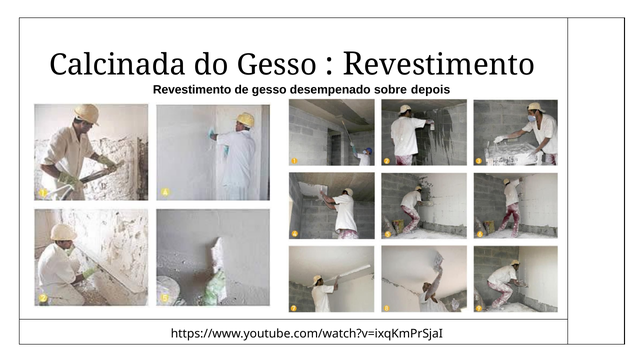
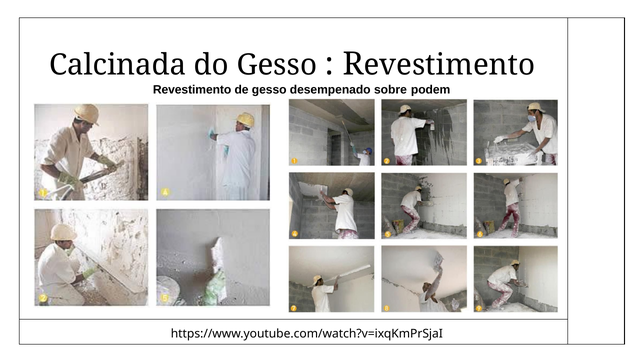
depois: depois -> podem (431, 90)
